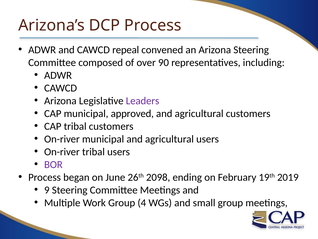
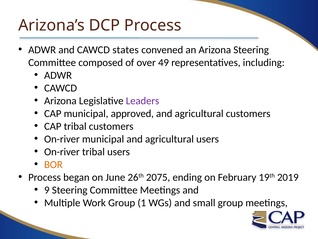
repeal: repeal -> states (126, 50)
90: 90 -> 49 (164, 62)
BOR colour: purple -> orange (53, 164)
2098: 2098 -> 2075 (158, 177)
4: 4 -> 1 (142, 202)
